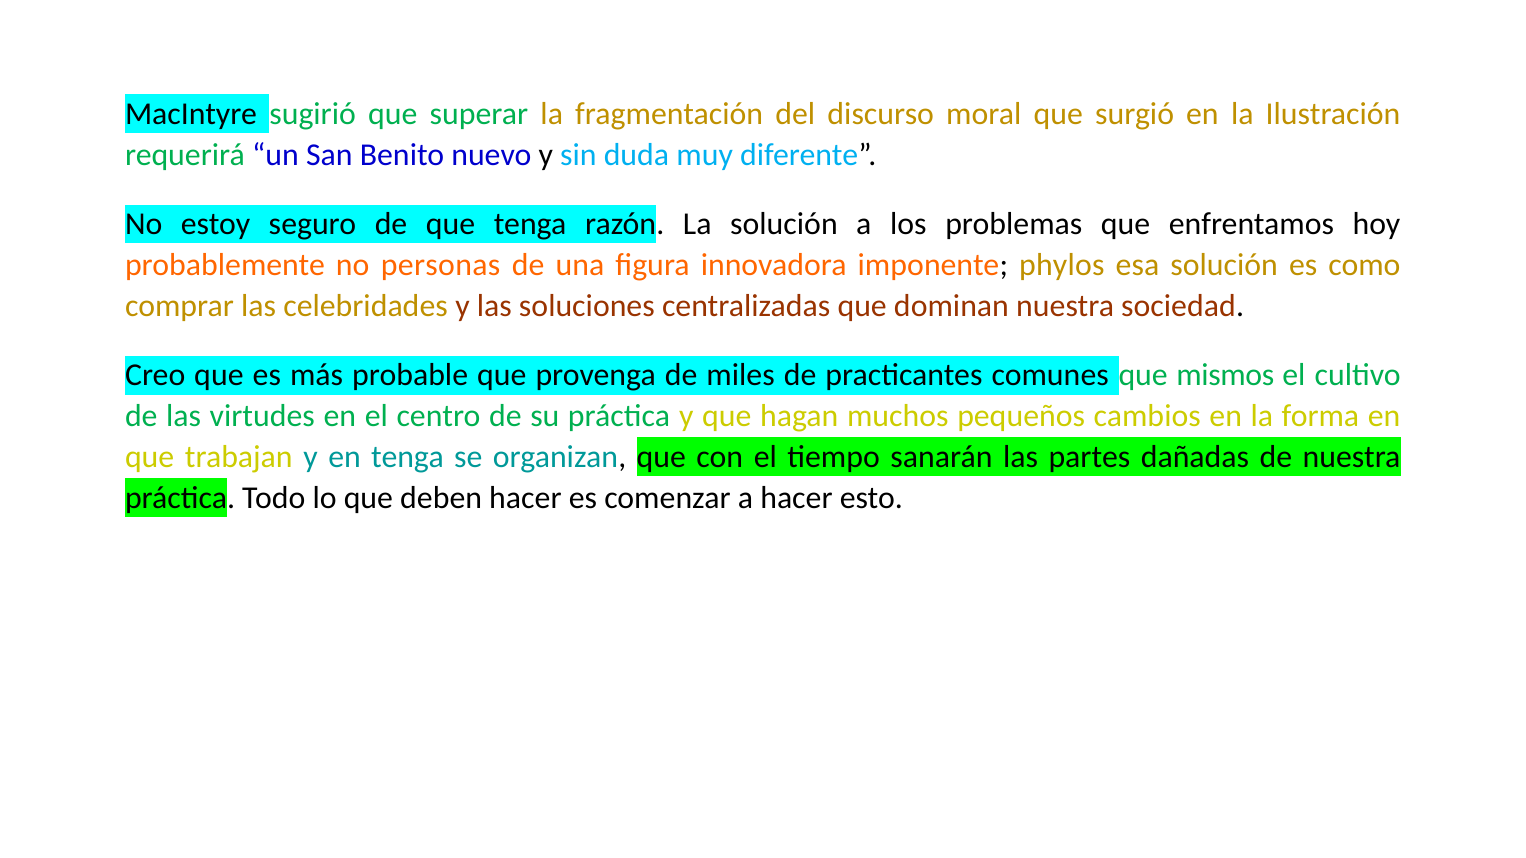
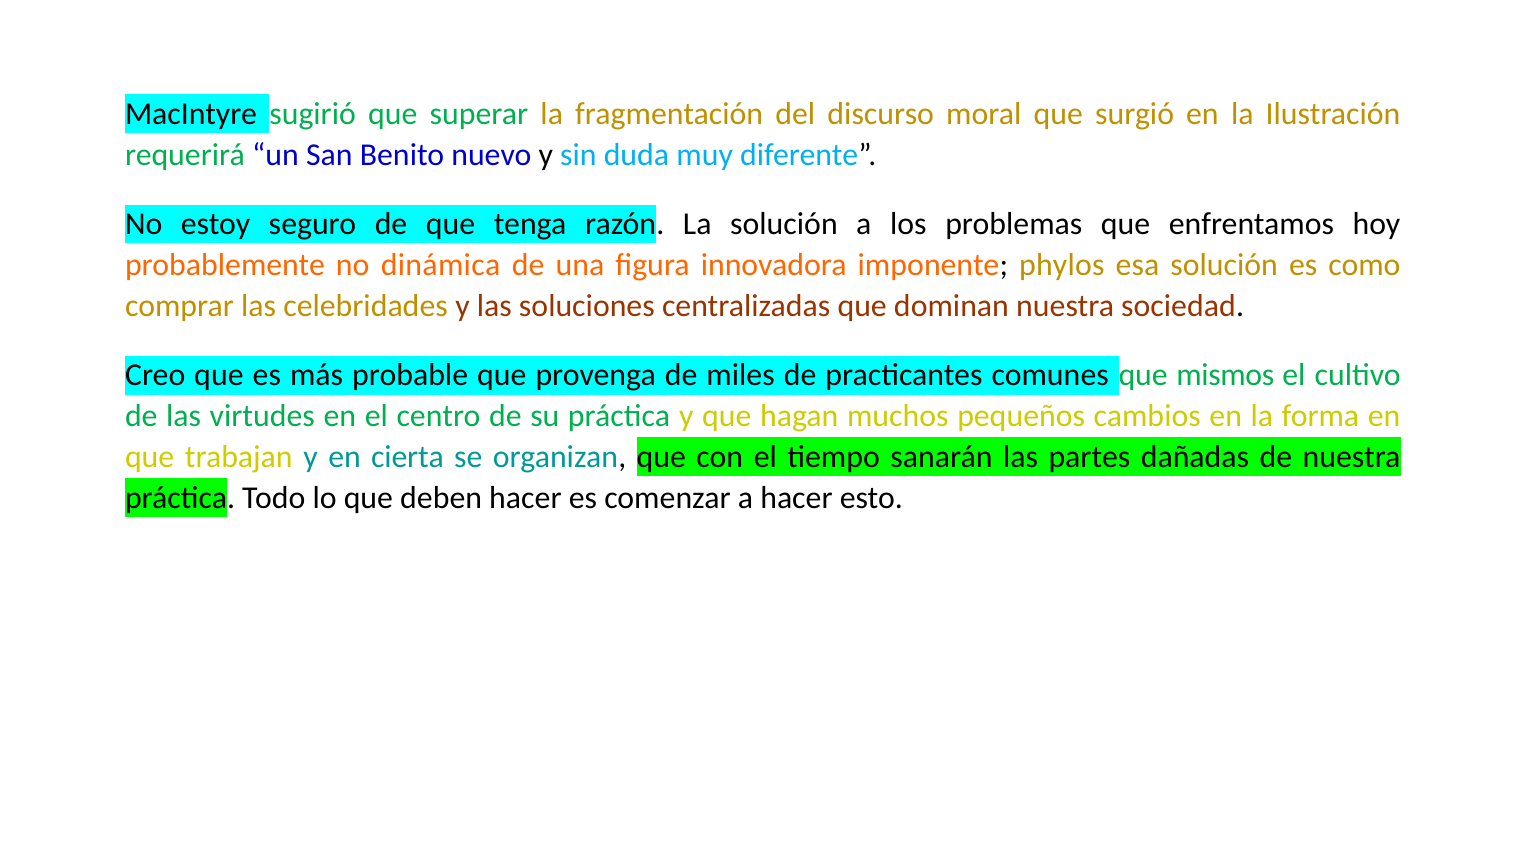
personas: personas -> dinámica (441, 265)
en tenga: tenga -> cierta (407, 457)
